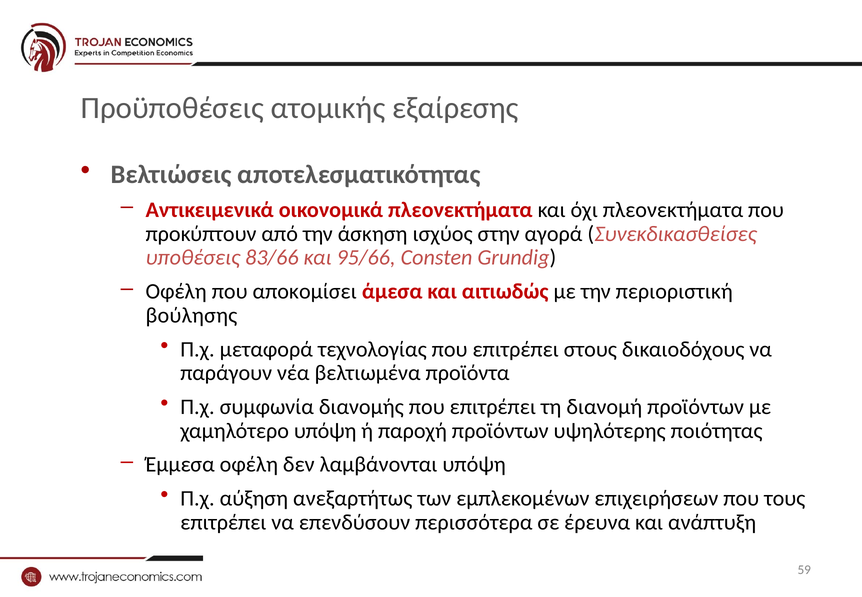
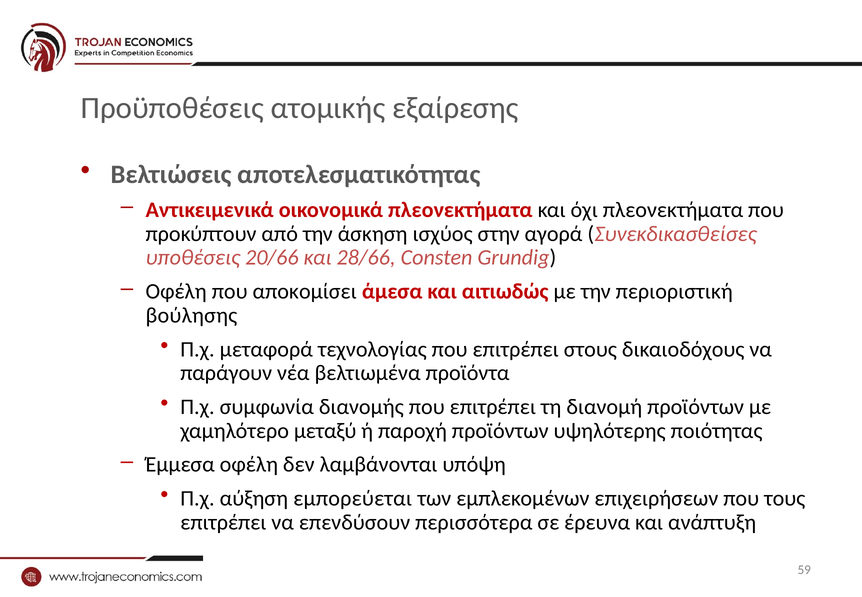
83/66: 83/66 -> 20/66 (272, 258)
95/66: 95/66 -> 28/66 (366, 258)
χαμηλότερο υπόψη: υπόψη -> μεταξύ (325, 431)
ανεξαρτήτως: ανεξαρτήτως -> εμπορεύεται (353, 498)
